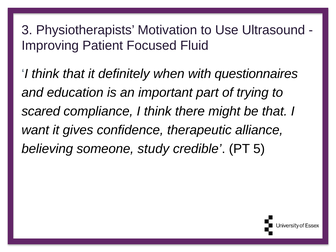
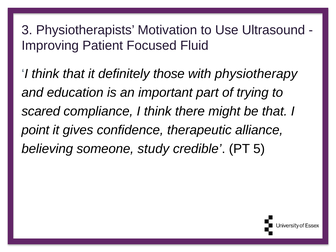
when: when -> those (169, 74)
questionnaires: questionnaires -> physiotherapy (256, 74)
want: want -> point (35, 130)
